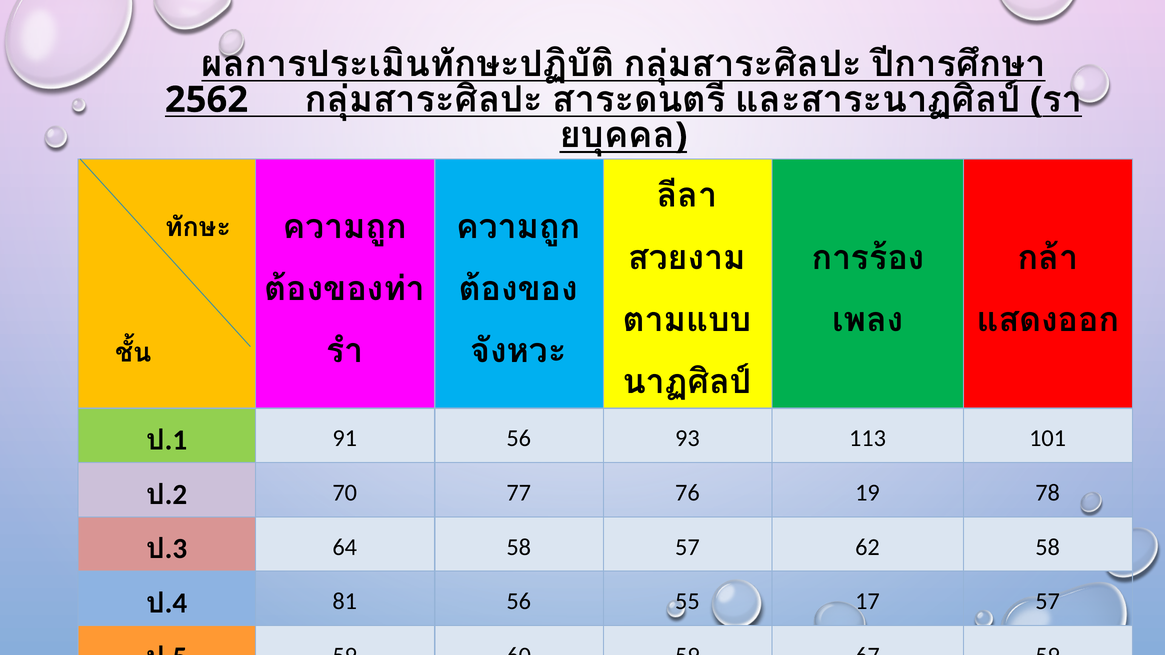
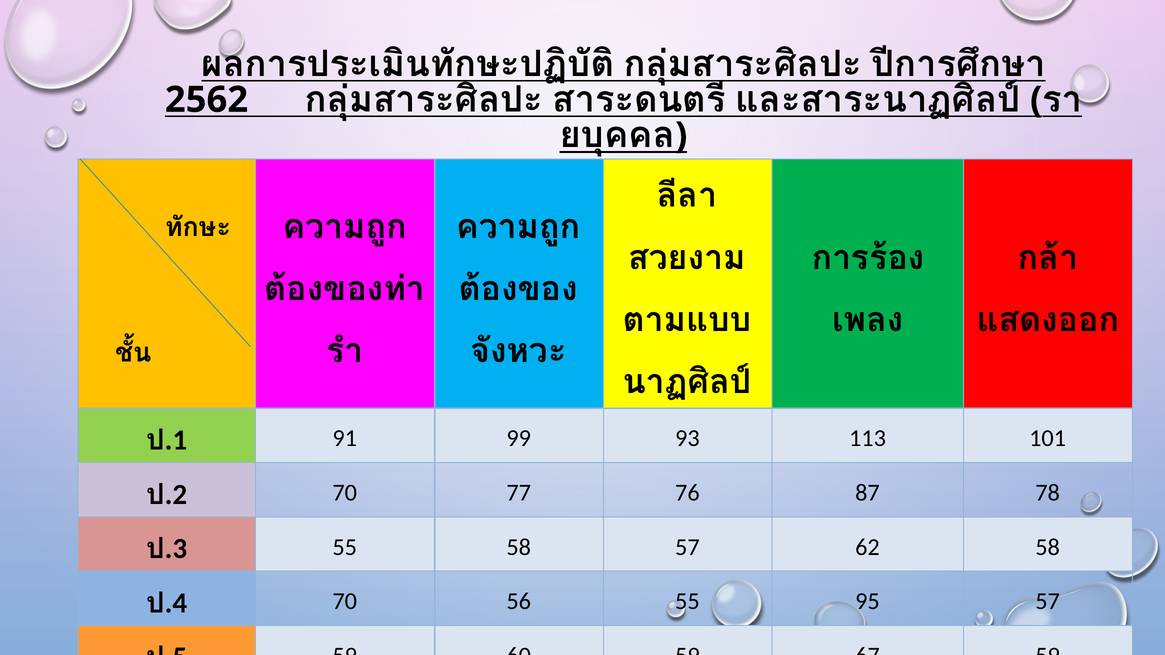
91 56: 56 -> 99 (519, 439)
76 19: 19 -> 87 (867, 493)
64: 64 -> 55 (345, 547)
81: 81 -> 70 (345, 602)
17: 17 -> 95 (867, 602)
